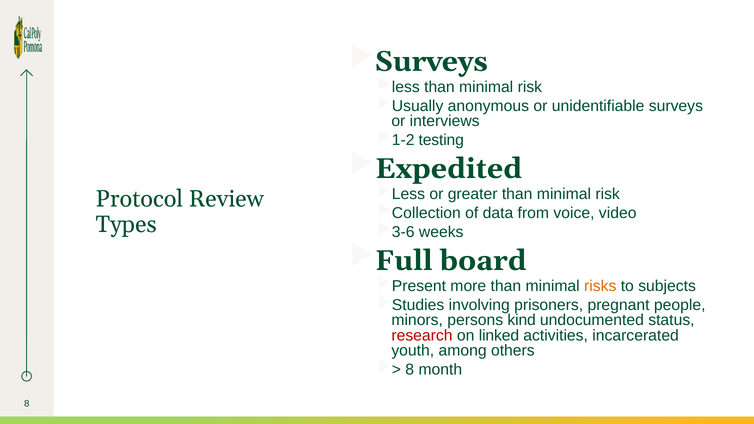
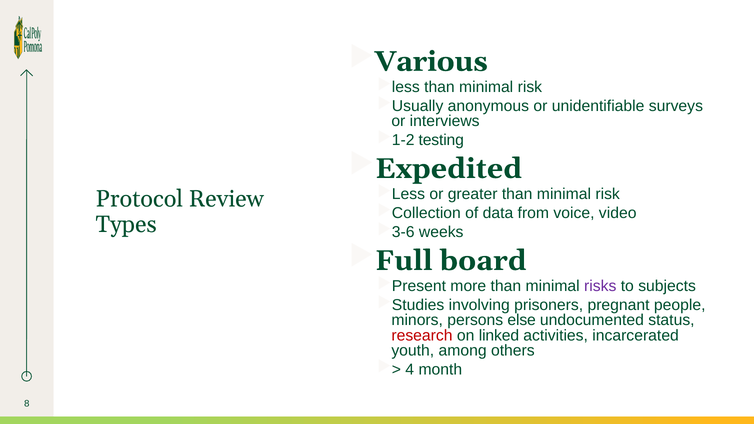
Surveys: Surveys -> Various (431, 61)
risks colour: orange -> purple (600, 286)
kind: kind -> else (522, 320)
8: 8 -> 4 (410, 370)
